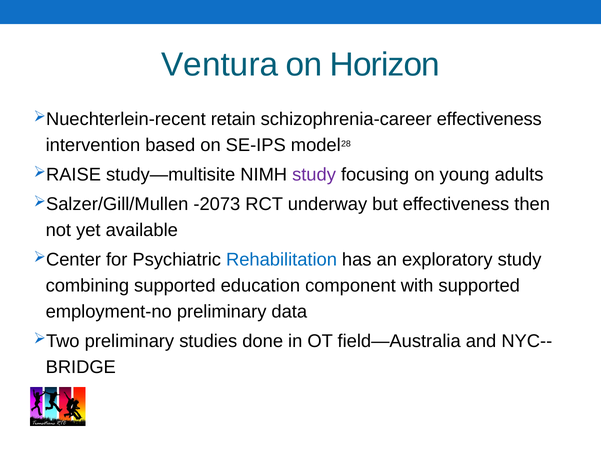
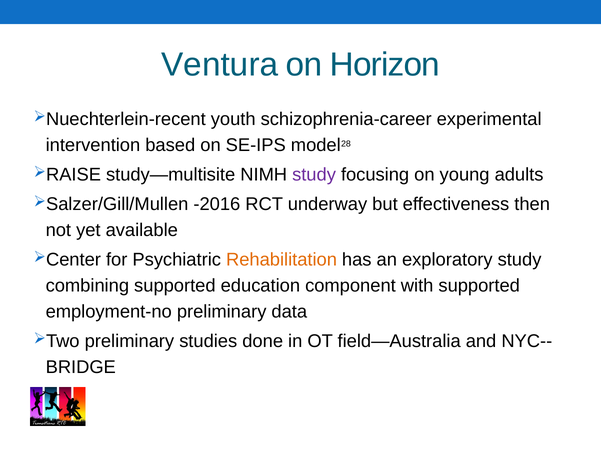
retain: retain -> youth (233, 119)
schizophrenia-career effectiveness: effectiveness -> experimental (489, 119)
-2073: -2073 -> -2016 (217, 204)
Rehabilitation colour: blue -> orange (282, 260)
